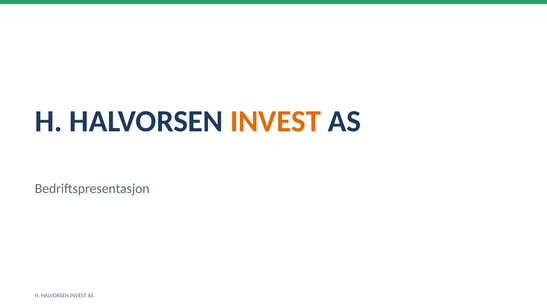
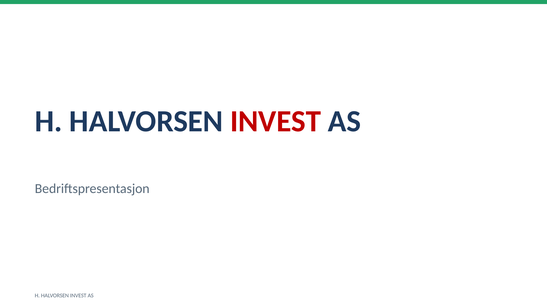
INVEST colour: orange -> red (276, 121)
